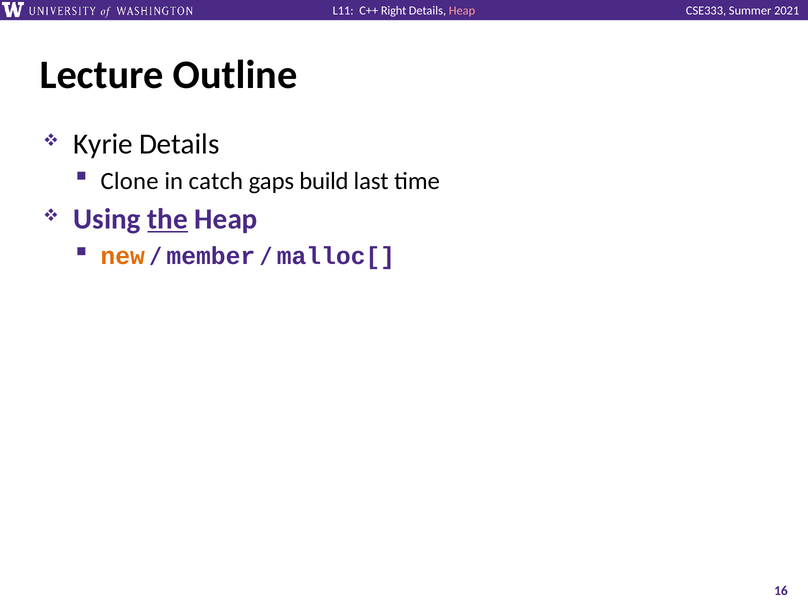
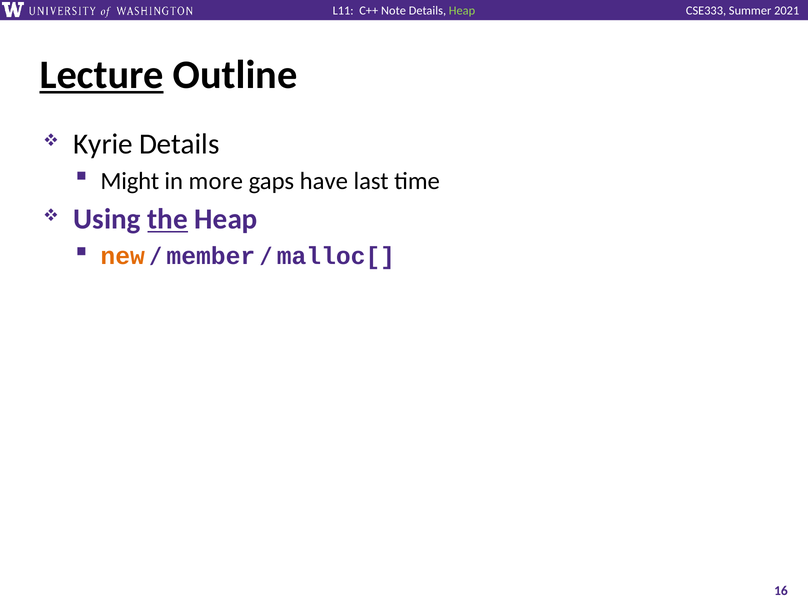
Right: Right -> Note (393, 11)
Heap colour: pink -> light green (462, 11)
Lecture underline: none -> present (102, 75)
Clone: Clone -> Might (130, 181)
catch: catch -> more (216, 181)
build: build -> have (324, 181)
